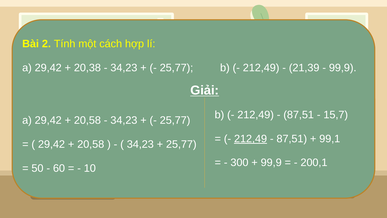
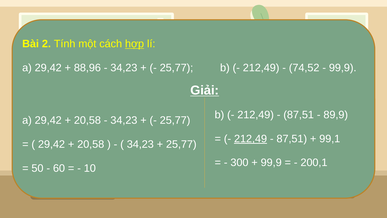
hợp underline: none -> present (135, 44)
20,38: 20,38 -> 88,96 (87, 68)
21,39: 21,39 -> 74,52 (304, 68)
15,7: 15,7 -> 89,9 (336, 115)
